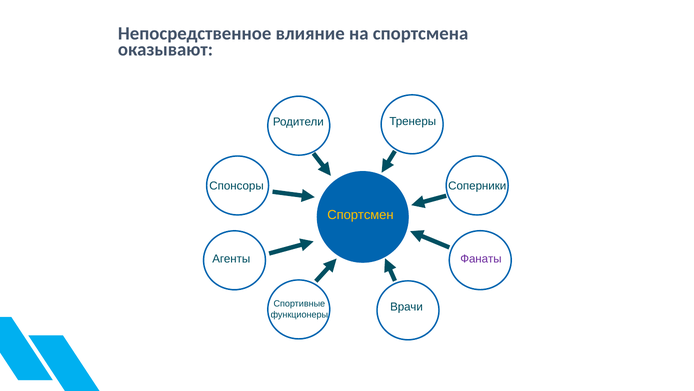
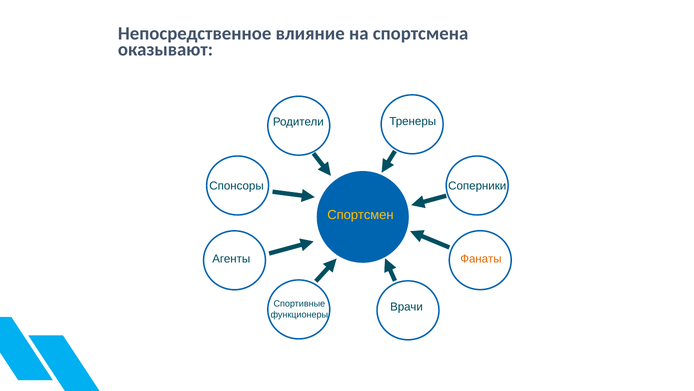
Фанаты colour: purple -> orange (481, 258)
